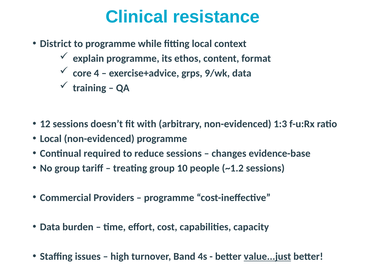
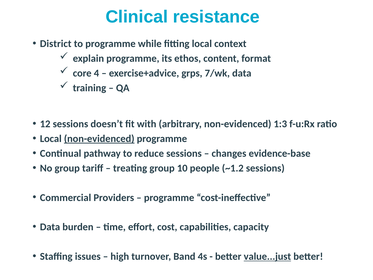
9/wk: 9/wk -> 7/wk (217, 73)
non-evidenced underline: none -> present (99, 139)
required: required -> pathway (102, 153)
